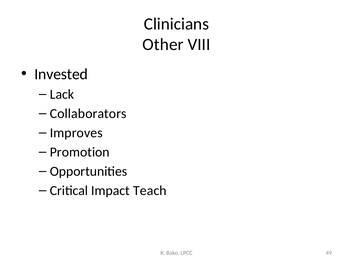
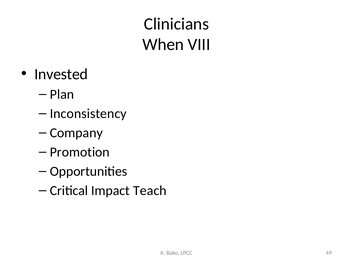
Other: Other -> When (163, 44)
Lack: Lack -> Plan (62, 94)
Collaborators: Collaborators -> Inconsistency (88, 114)
Improves: Improves -> Company (76, 133)
